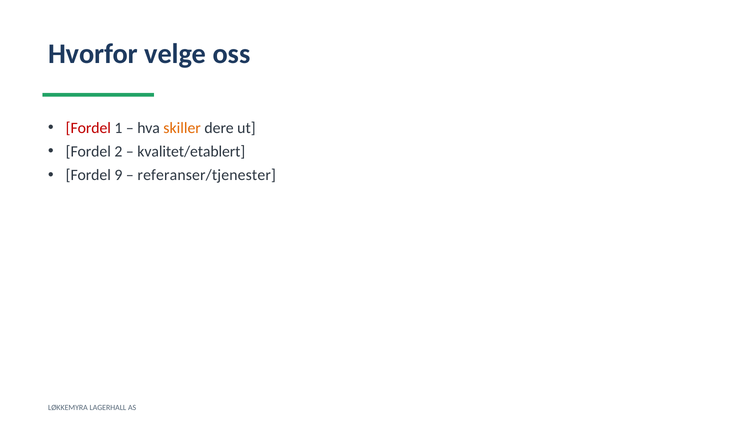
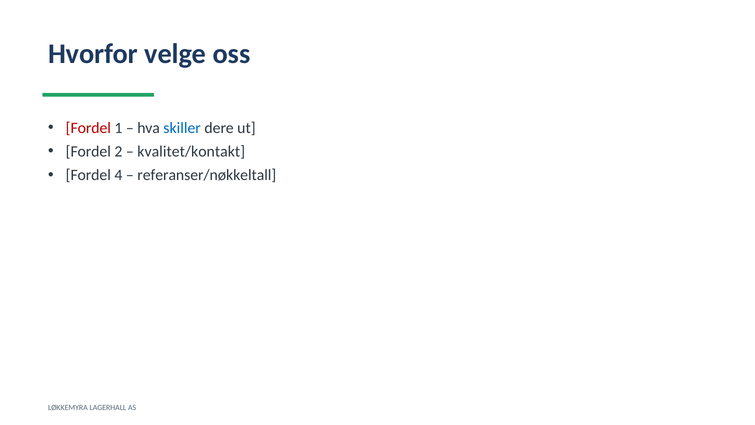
skiller colour: orange -> blue (182, 128)
kvalitet/etablert: kvalitet/etablert -> kvalitet/kontakt (191, 151)
9: 9 -> 4 (118, 175)
referanser/tjenester: referanser/tjenester -> referanser/nøkkeltall (207, 175)
